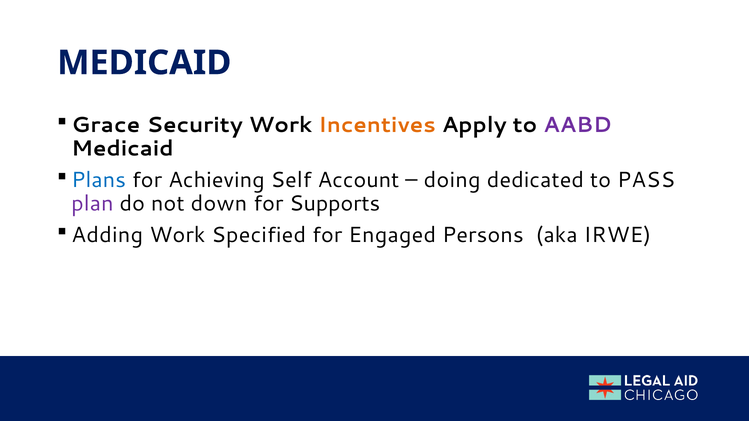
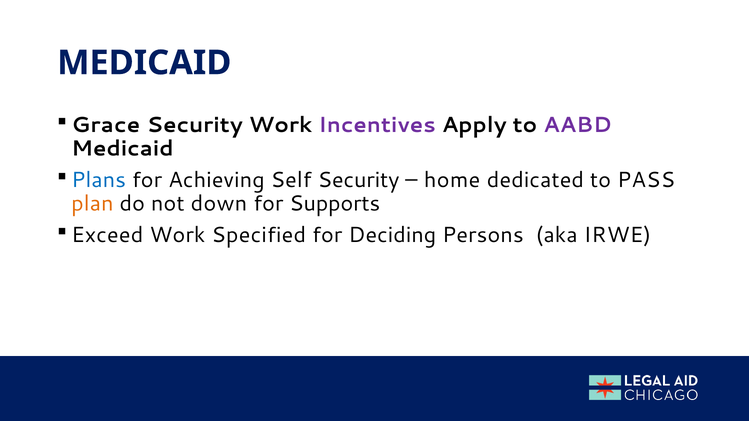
Incentives colour: orange -> purple (377, 125)
Self Account: Account -> Security (359, 180)
doing: doing -> home (452, 180)
plan colour: purple -> orange (92, 204)
Adding: Adding -> Exceed (107, 235)
Engaged: Engaged -> Deciding (392, 235)
